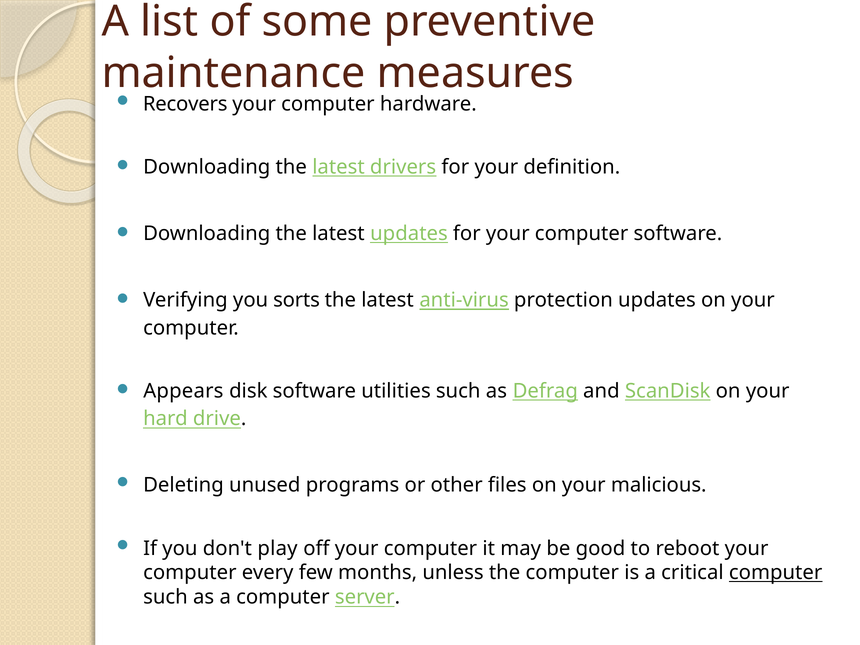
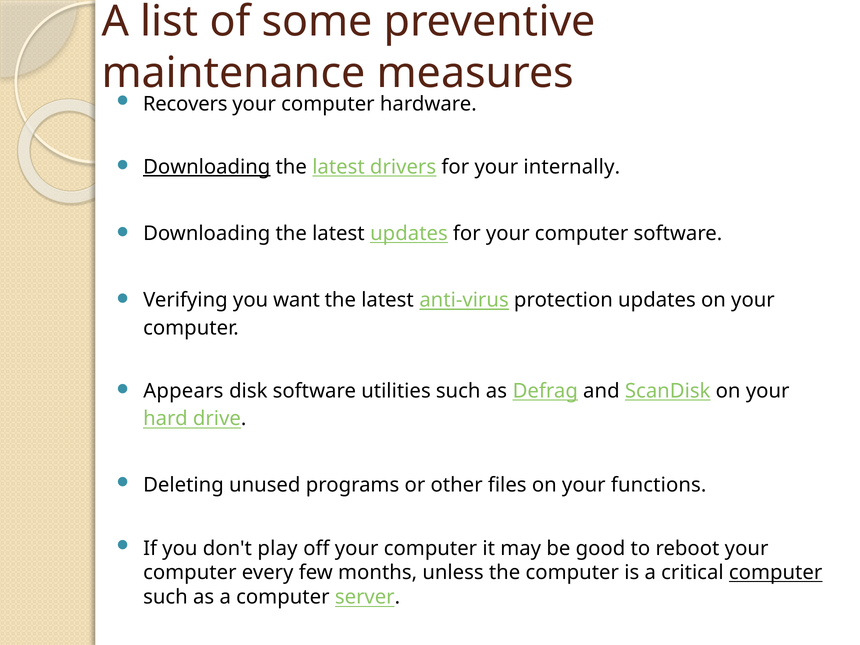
Downloading underline: none -> present (207, 167)
definition: definition -> internally (572, 167)
sorts: sorts -> want (297, 300)
malicious: malicious -> functions (659, 485)
